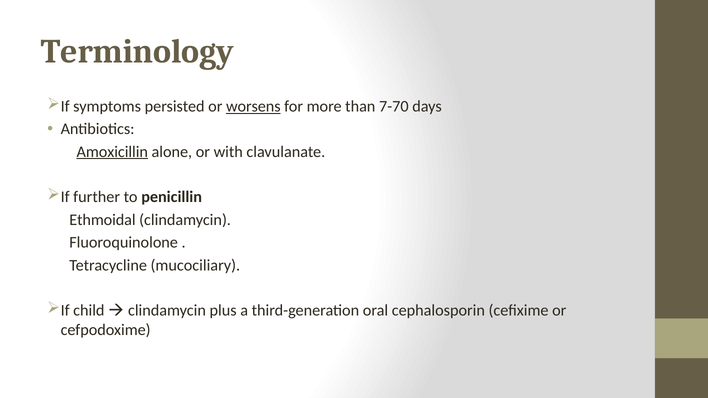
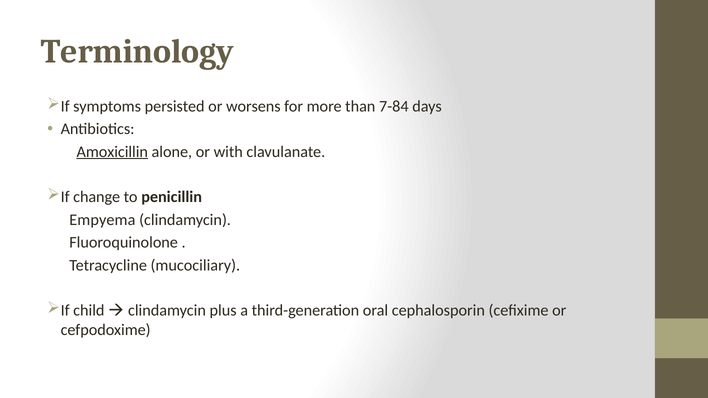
worsens underline: present -> none (253, 106)
7-70: 7-70 -> 7-84 (394, 106)
further: further -> change (97, 197)
Ethmoidal: Ethmoidal -> Empyema (102, 220)
